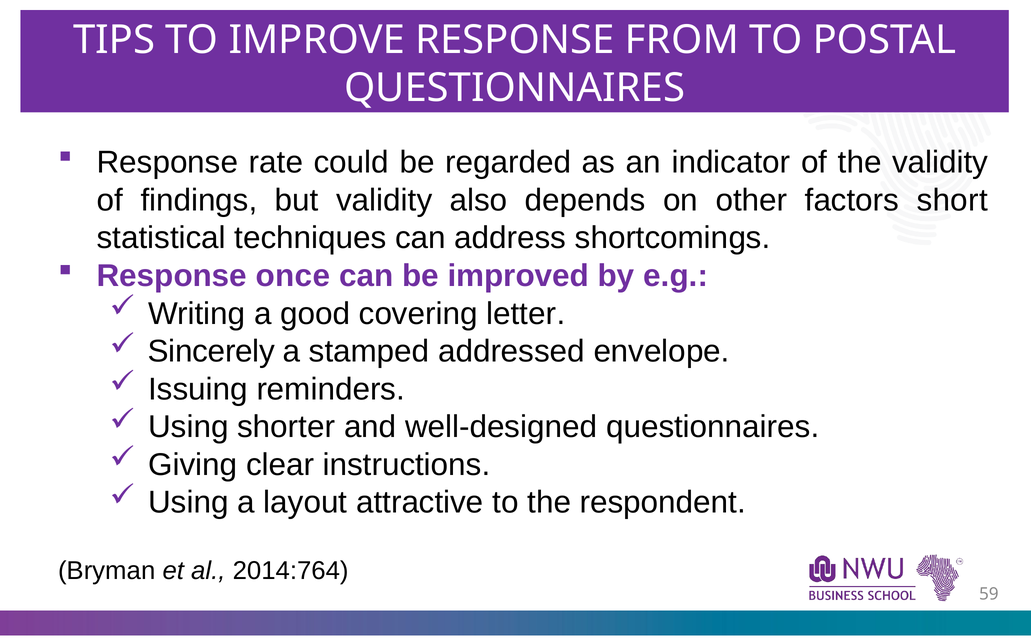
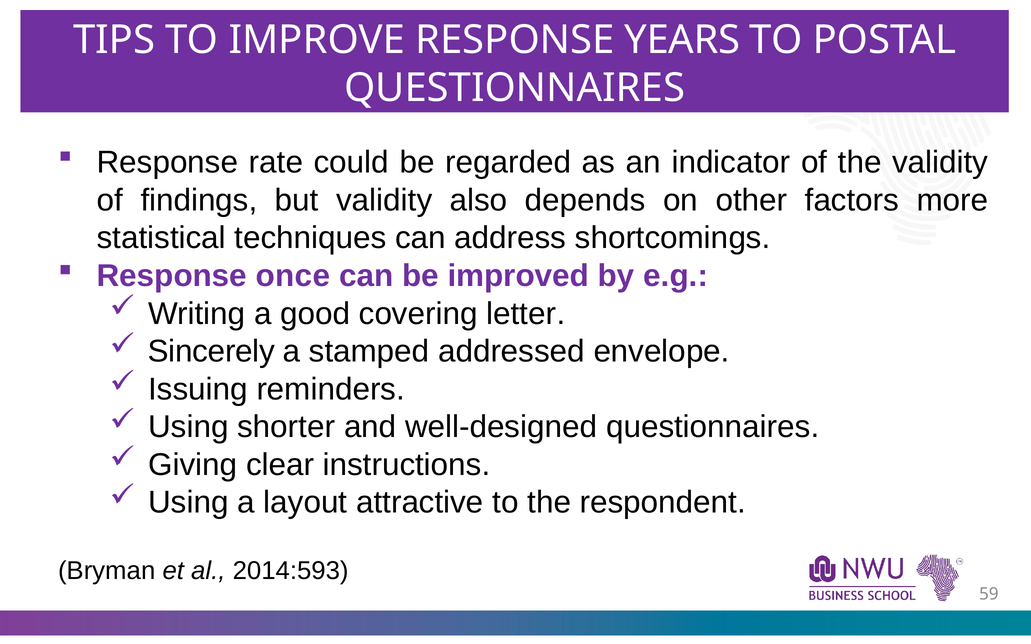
FROM: FROM -> YEARS (682, 40)
short: short -> more (952, 200)
2014:764: 2014:764 -> 2014:593 (291, 571)
